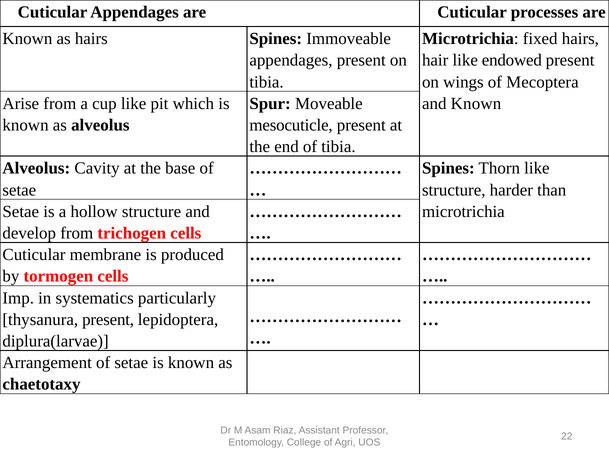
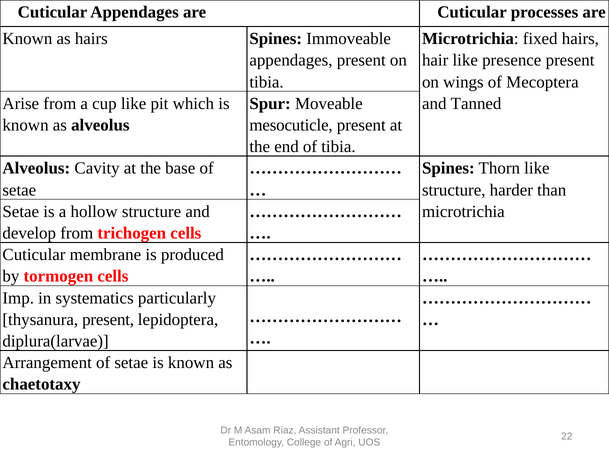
endowed: endowed -> presence (512, 60)
and Known: Known -> Tanned (476, 104)
